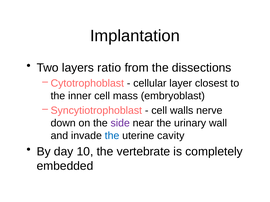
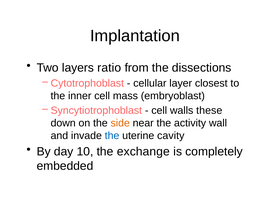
nerve: nerve -> these (209, 111)
side colour: purple -> orange (120, 123)
urinary: urinary -> activity (190, 123)
vertebrate: vertebrate -> exchange (143, 152)
